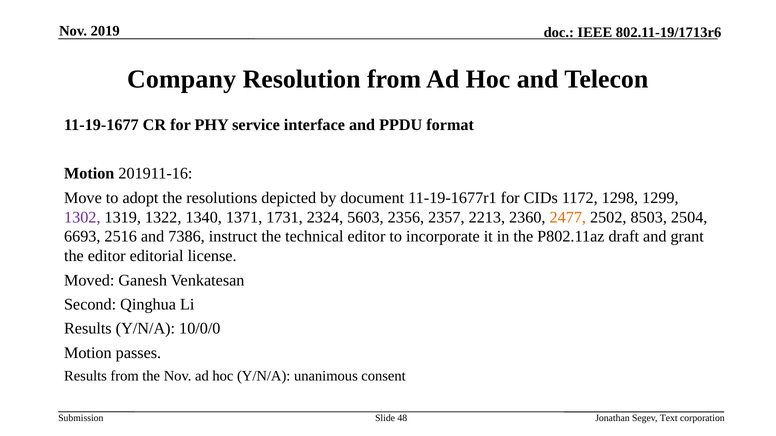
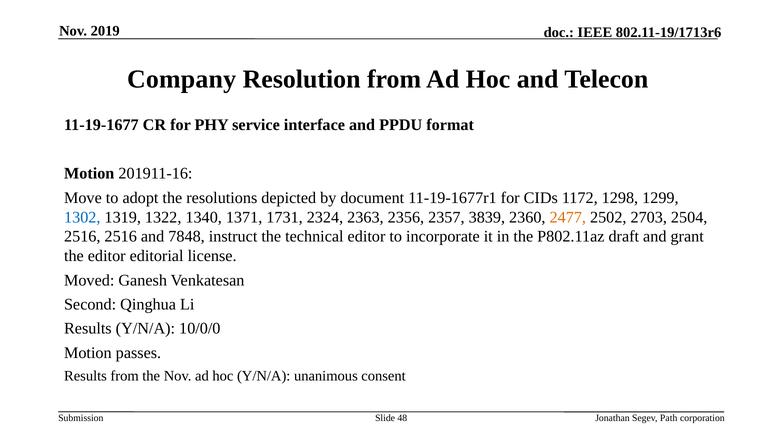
1302 colour: purple -> blue (82, 217)
5603: 5603 -> 2363 (365, 217)
2213: 2213 -> 3839 (487, 217)
8503: 8503 -> 2703 (649, 217)
6693: 6693 -> 2516 (82, 237)
7386: 7386 -> 7848 (187, 237)
Text: Text -> Path (669, 419)
